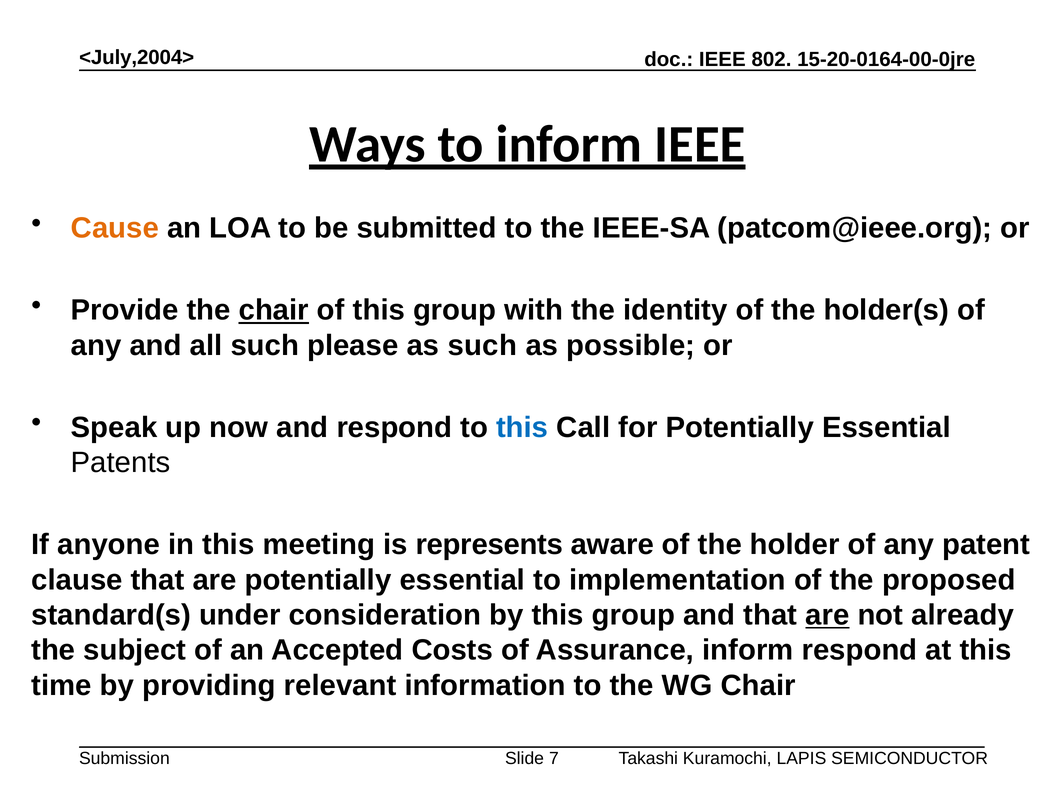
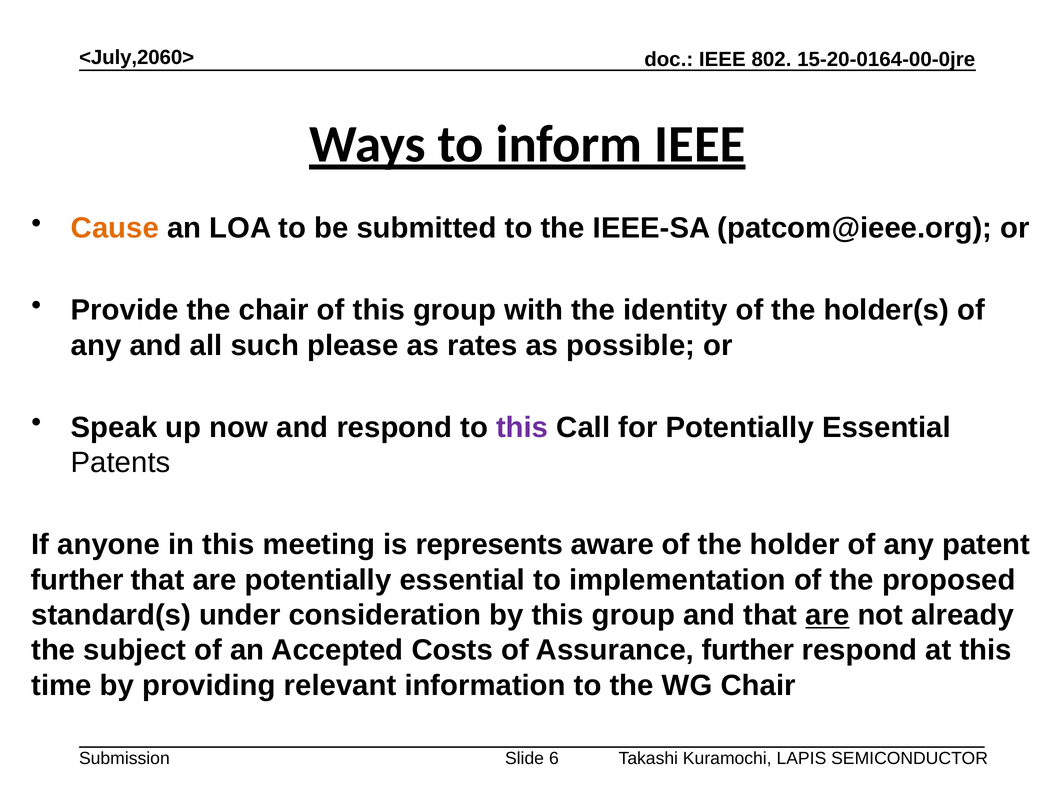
<July,2004>: <July,2004> -> <July,2060> (137, 58)
chair underline: present -> none (274, 310)
as such: such -> rates (482, 346)
this colour: blue -> purple (522, 428)
clause: clause -> further (77, 580)
Assurance inform: inform -> further (748, 650)
7: 7 -> 6 (554, 759)
